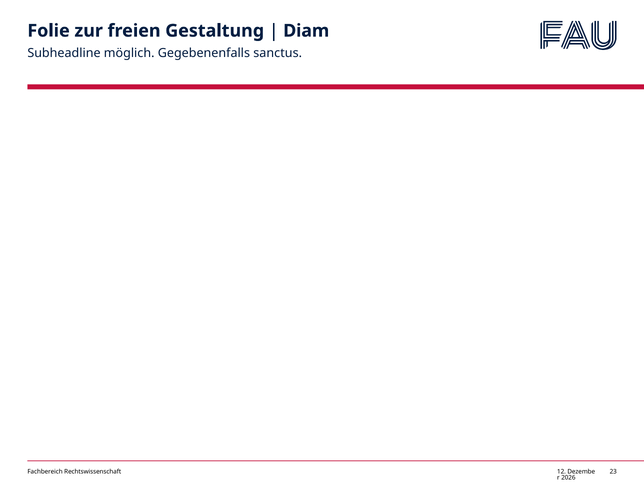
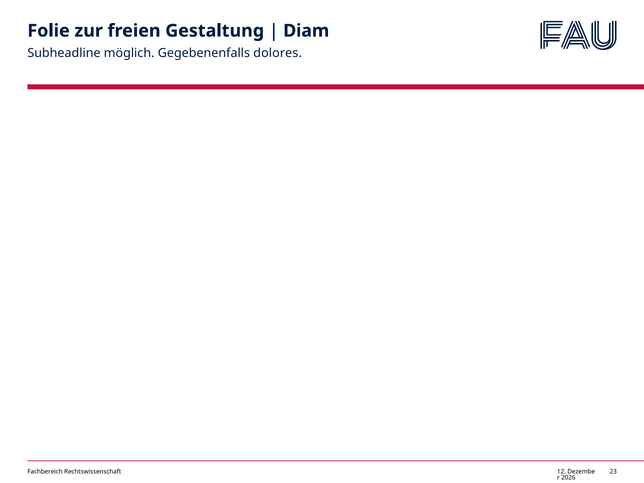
sanctus: sanctus -> dolores (278, 53)
